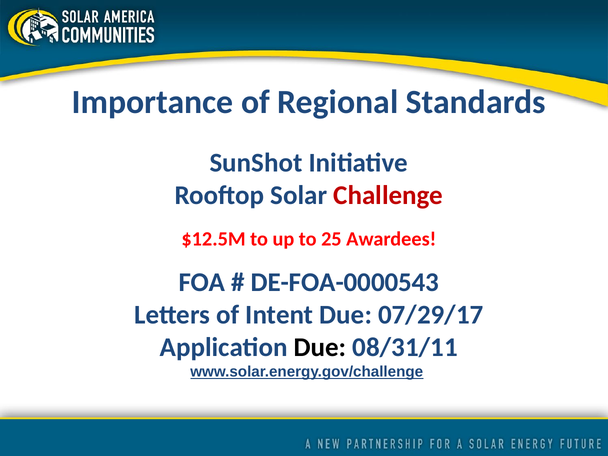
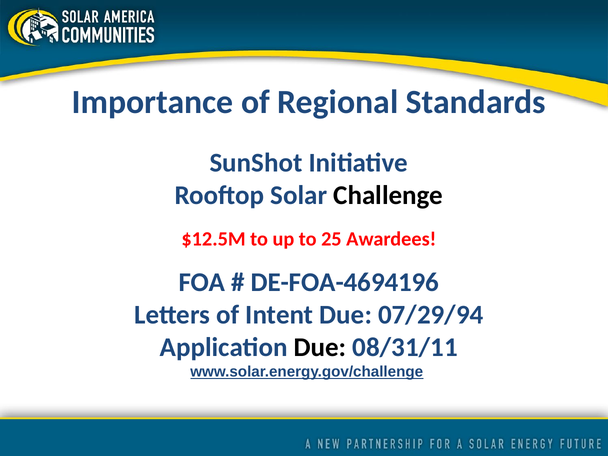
Challenge colour: red -> black (388, 195)
DE-FOA-0000543: DE-FOA-0000543 -> DE-FOA-4694196 (345, 282)
07/29/17: 07/29/17 -> 07/29/94 (431, 315)
